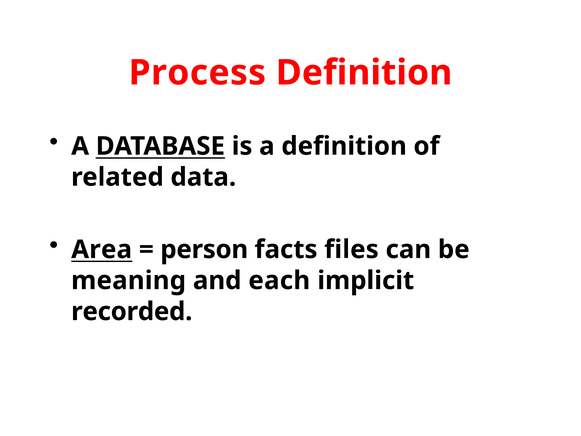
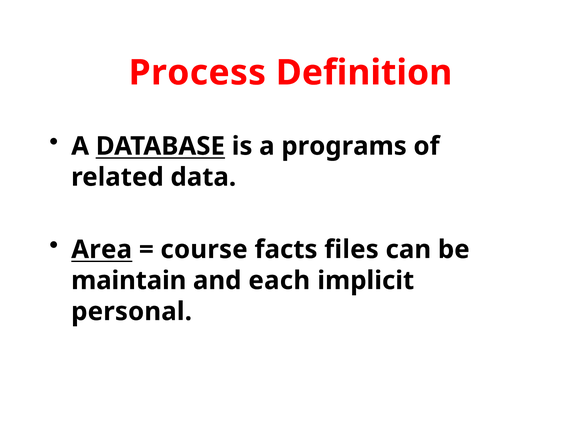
a definition: definition -> programs (344, 146)
person: person -> course (204, 249)
meaning: meaning -> maintain (129, 280)
recorded: recorded -> personal (132, 311)
